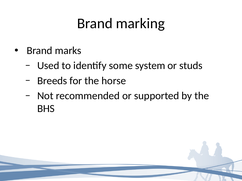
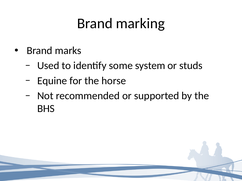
Breeds: Breeds -> Equine (52, 81)
